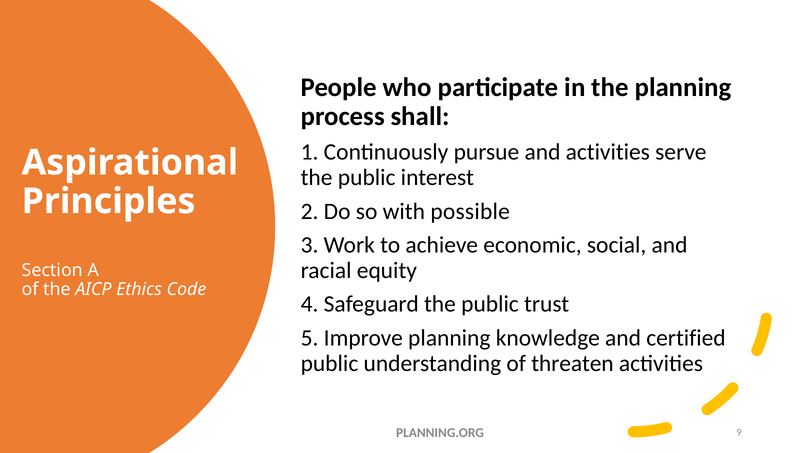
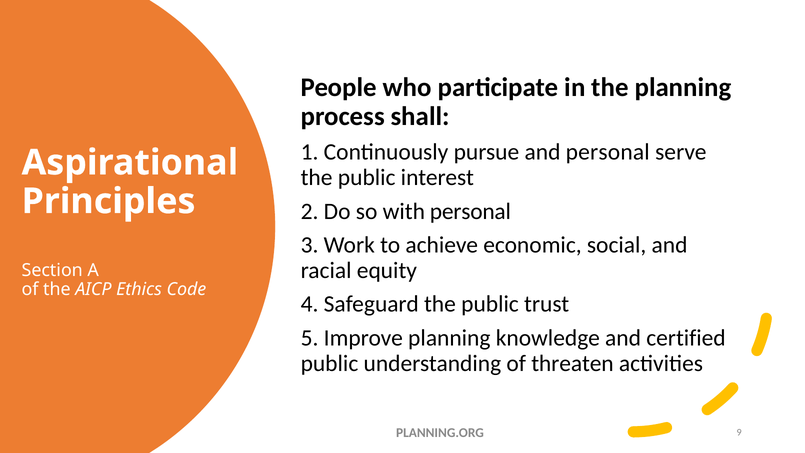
and activities: activities -> personal (608, 152)
with possible: possible -> personal (470, 211)
